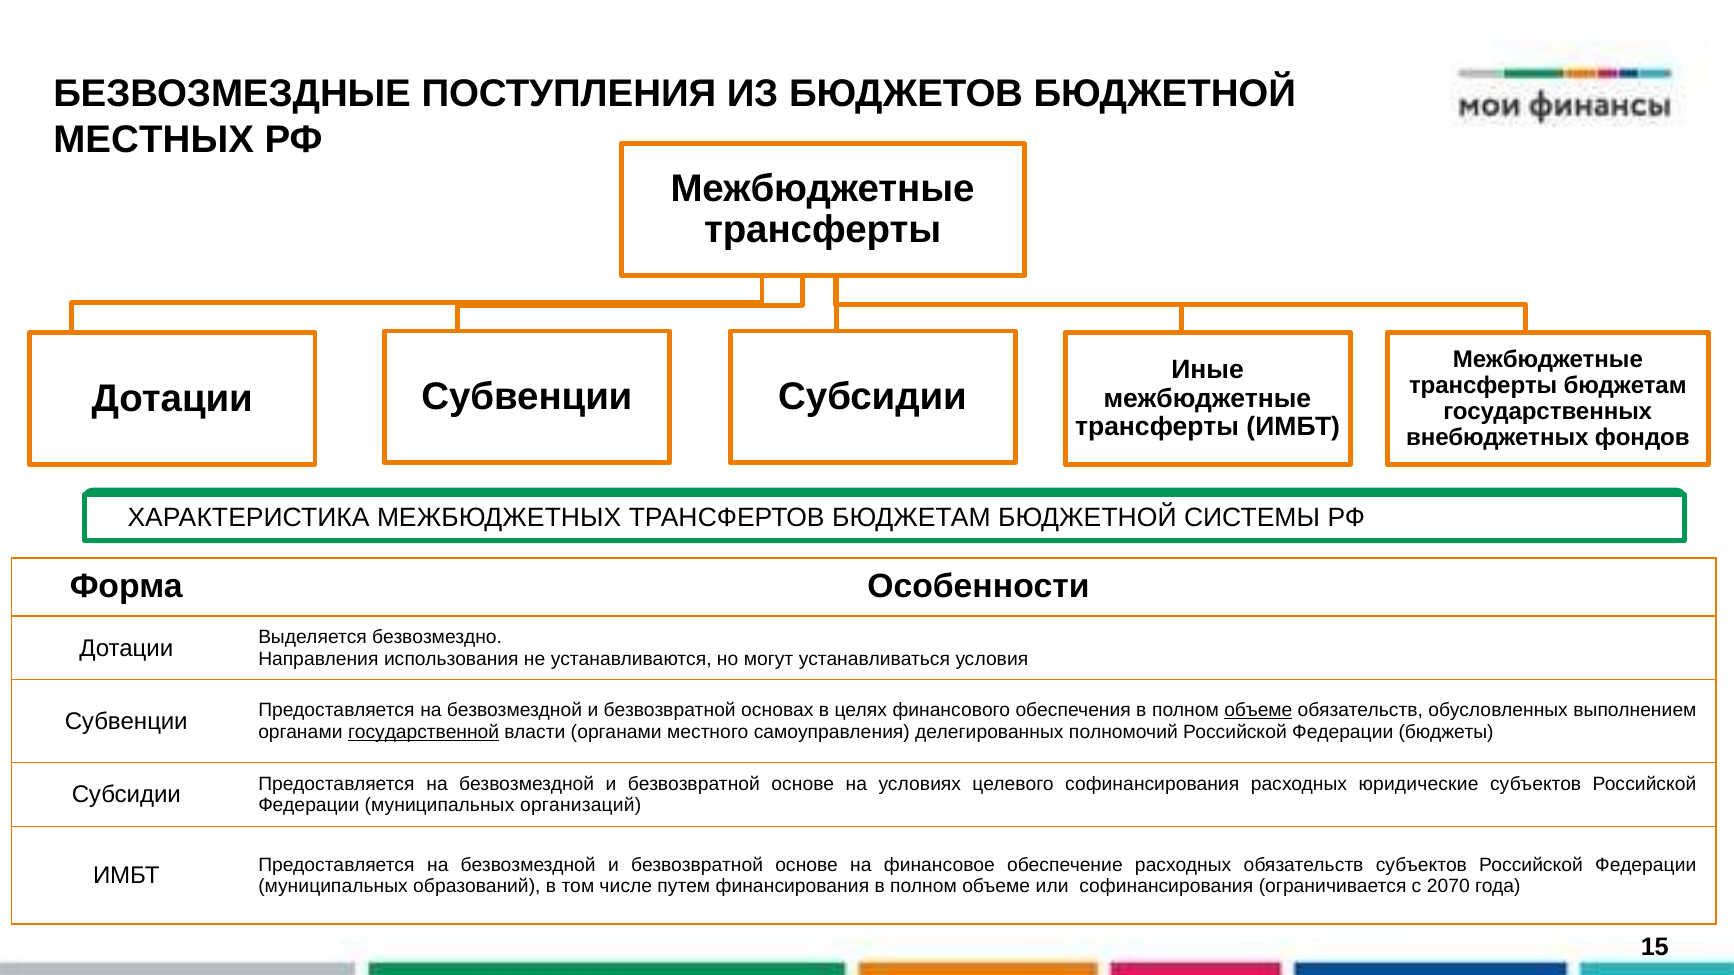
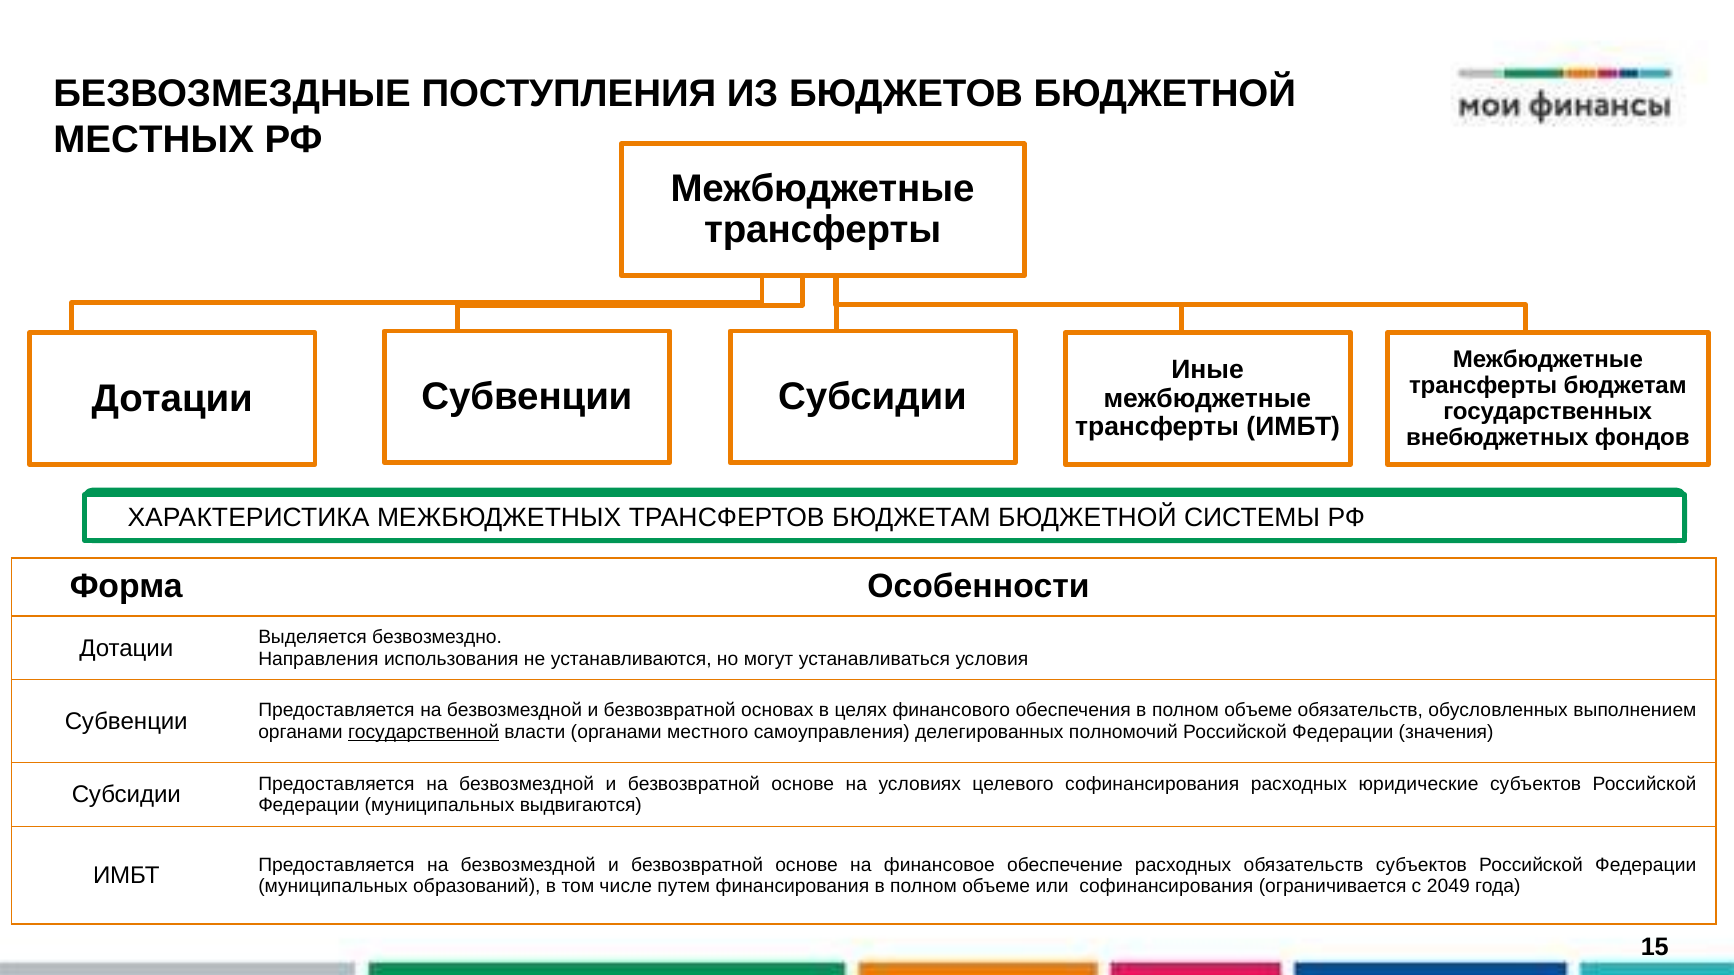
объеме underline: present -> none (1258, 711)
бюджеты: бюджеты -> значения (1446, 733)
организаций: организаций -> выдвигаются (581, 806)
2070: 2070 -> 2049 (1448, 887)
